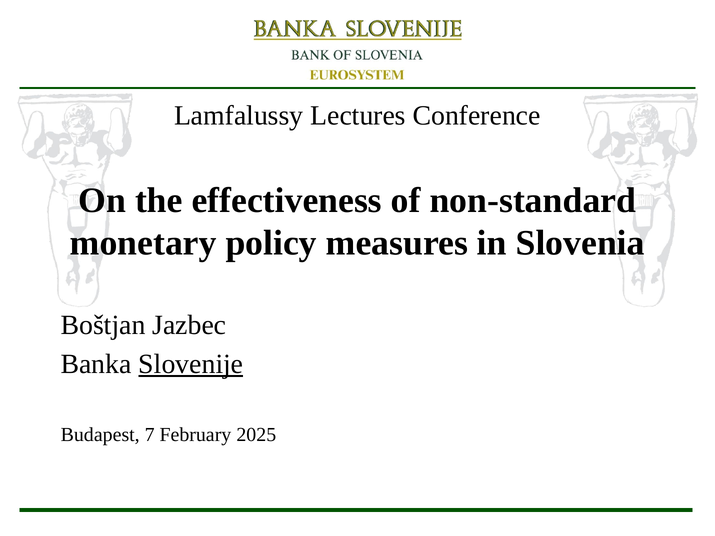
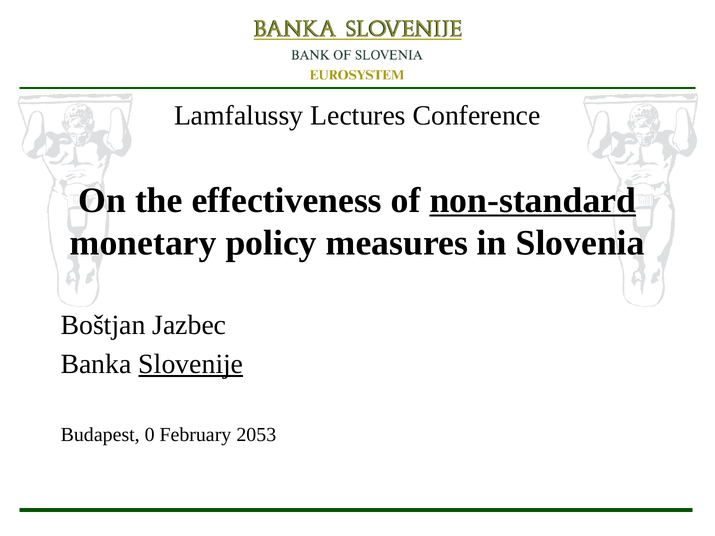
non-standard underline: none -> present (533, 200)
7: 7 -> 0 (150, 435)
2025: 2025 -> 2053 (256, 435)
